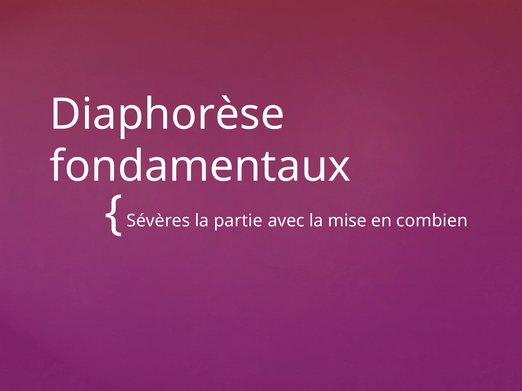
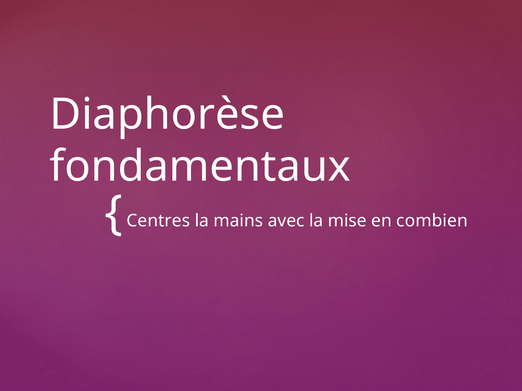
Sévères: Sévères -> Centres (158, 221)
partie: partie -> mains (238, 221)
